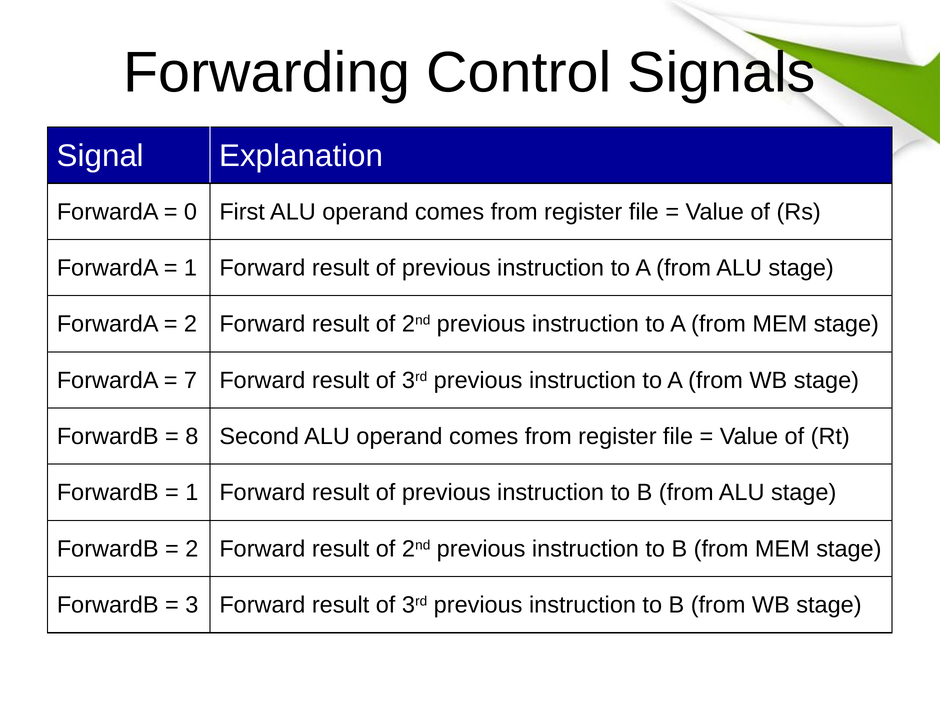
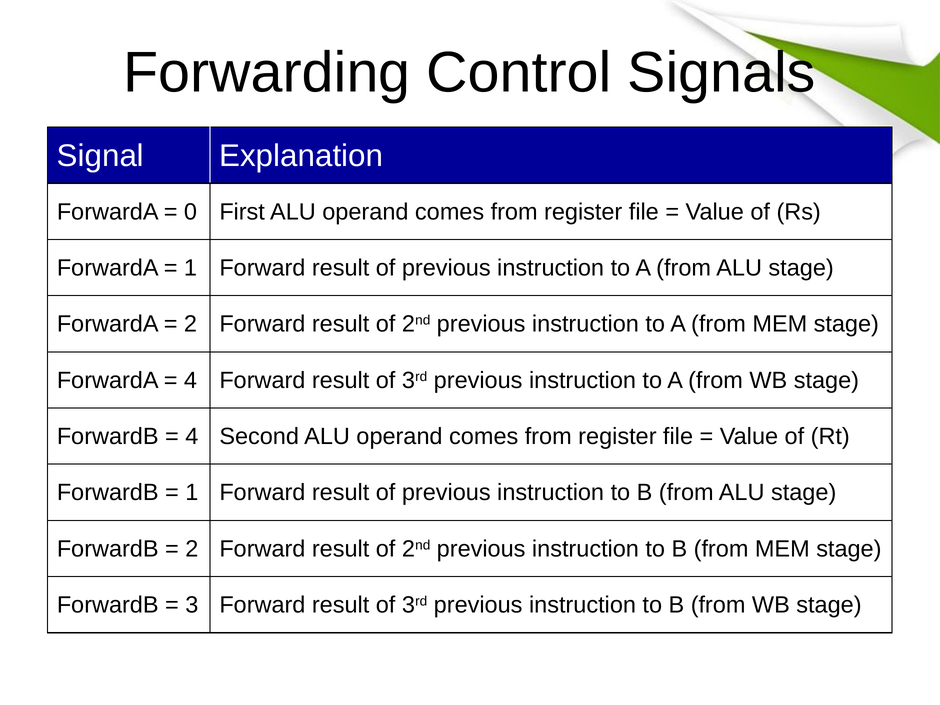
7: 7 -> 4 (190, 380)
8: 8 -> 4 (192, 436)
